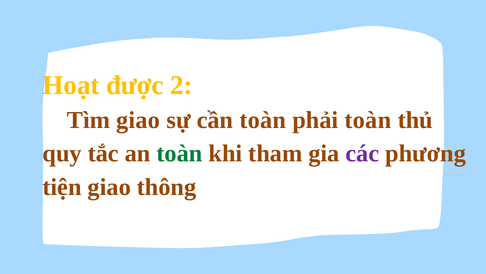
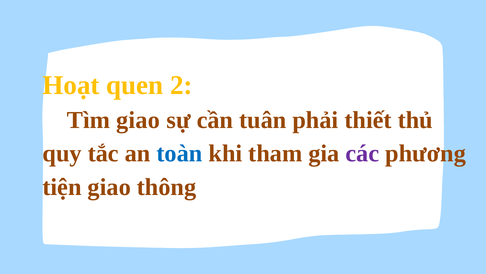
được: được -> quen (135, 85)
cần toàn: toàn -> tuân (263, 120)
phải toàn: toàn -> thiết (368, 120)
toàn colour: green -> blue (180, 153)
